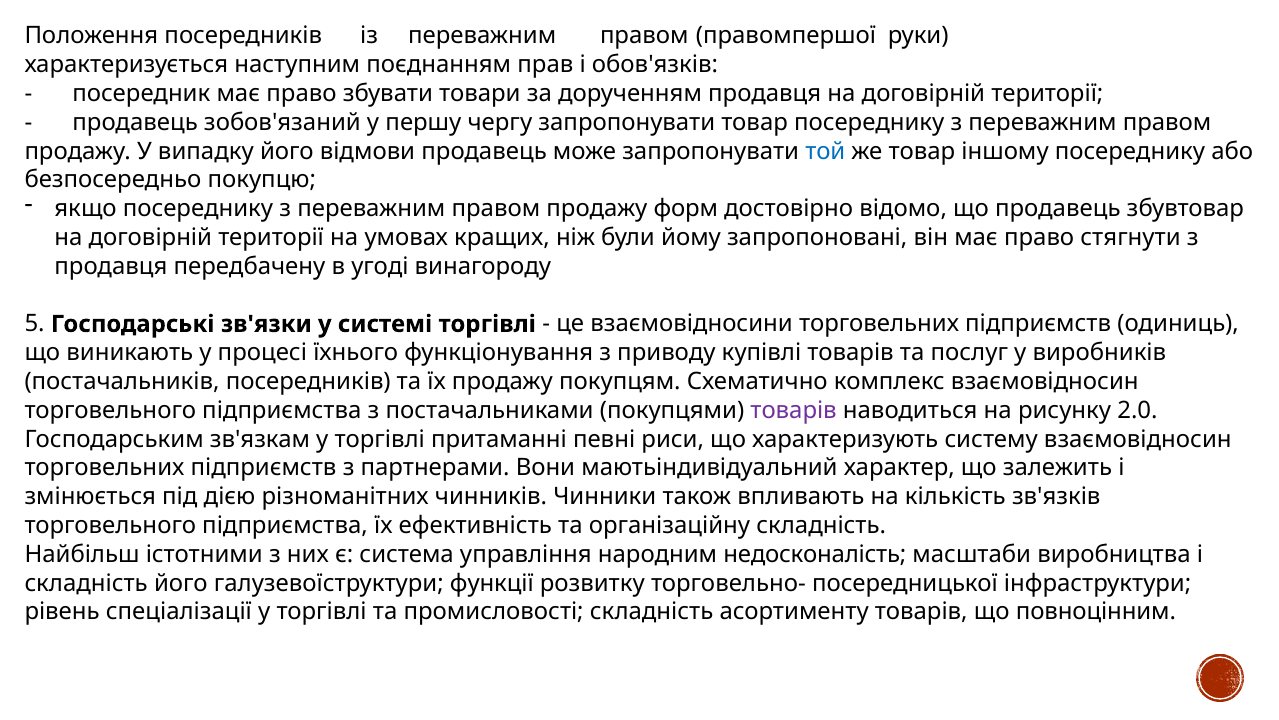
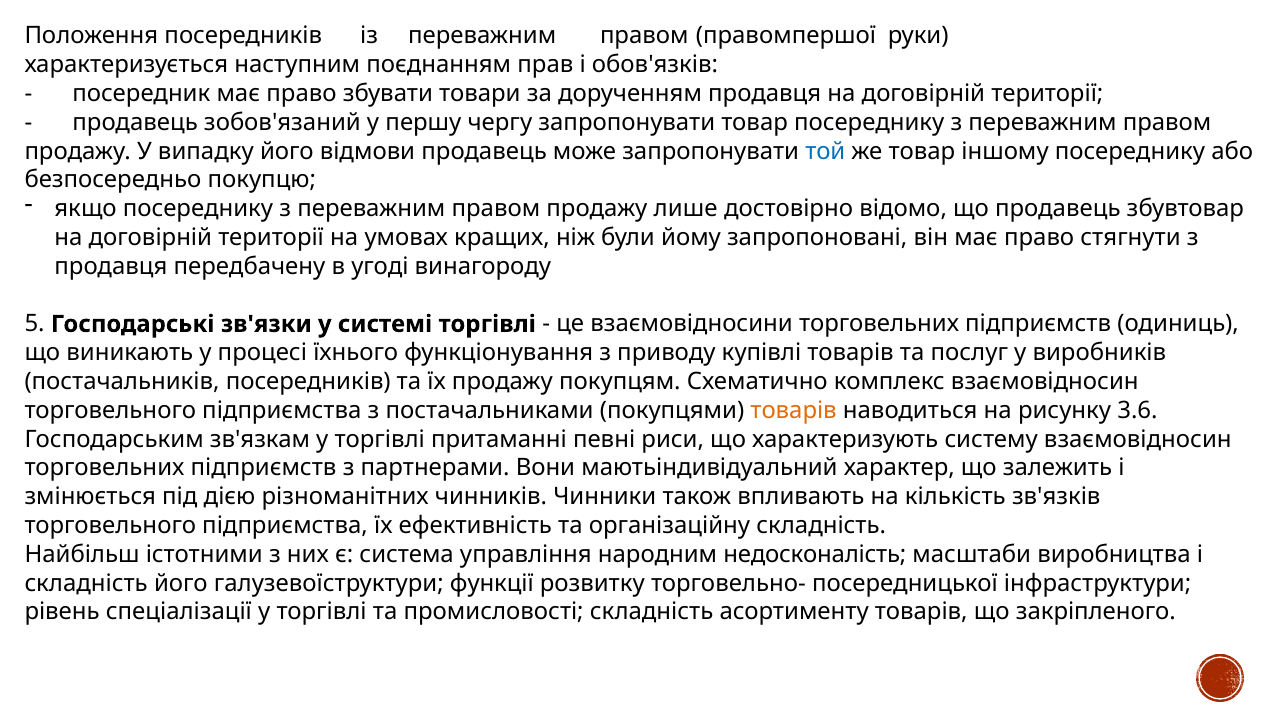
форм: форм -> лише (686, 209)
товарів colour: purple -> orange (794, 410)
2.0: 2.0 -> 3.6 (1137, 410)
повноцінним: повноцінним -> закріпленого (1096, 612)
